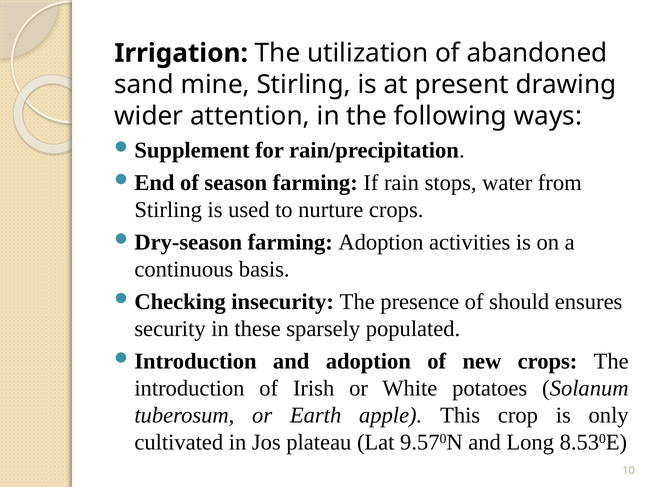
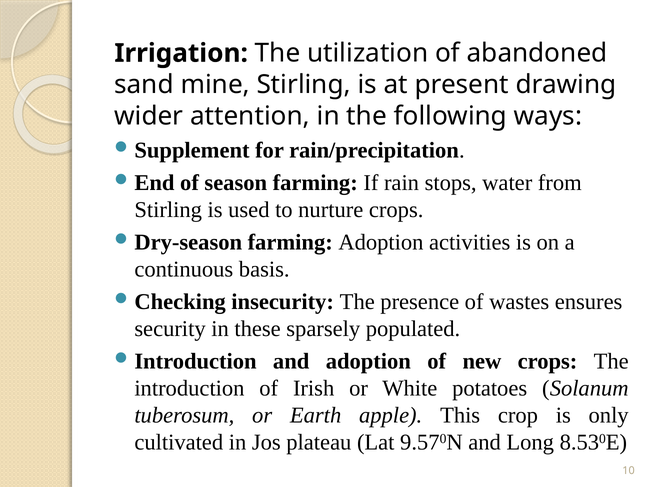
should: should -> wastes (519, 302)
